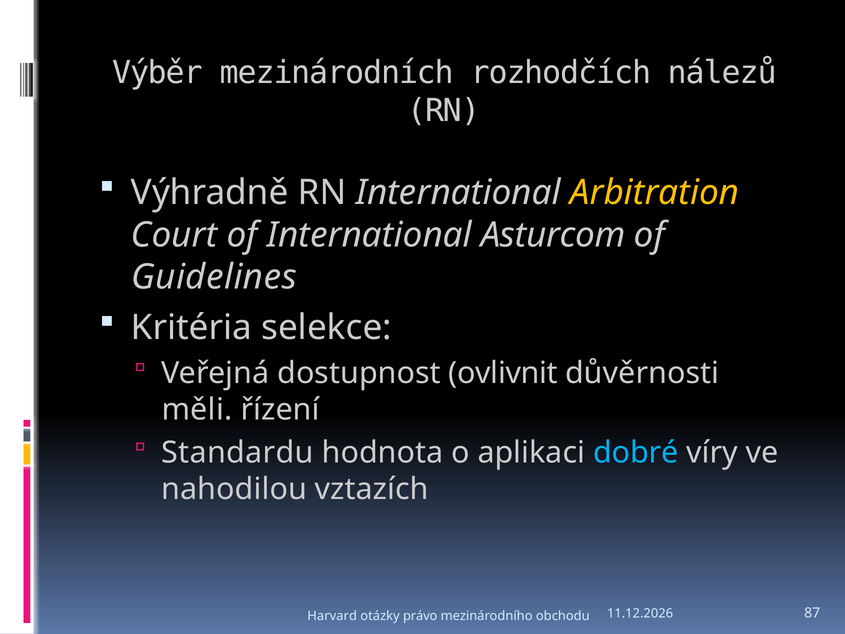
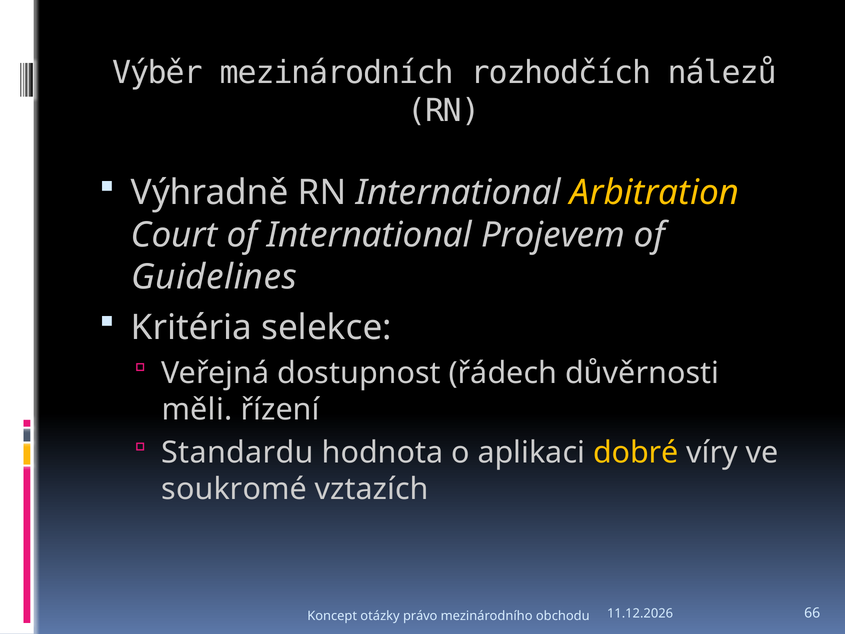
Asturcom: Asturcom -> Projevem (553, 235)
ovlivnit: ovlivnit -> řádech (503, 373)
dobré colour: light blue -> yellow (636, 452)
nahodilou: nahodilou -> soukromé (234, 489)
Harvard: Harvard -> Koncept (332, 616)
87: 87 -> 66 (812, 613)
